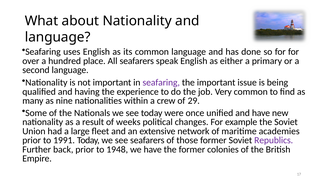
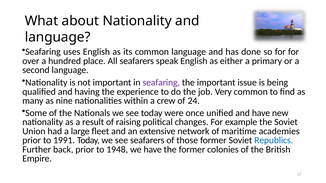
29: 29 -> 24 (194, 101)
weeks: weeks -> raising (128, 122)
Republics colour: purple -> blue (274, 141)
